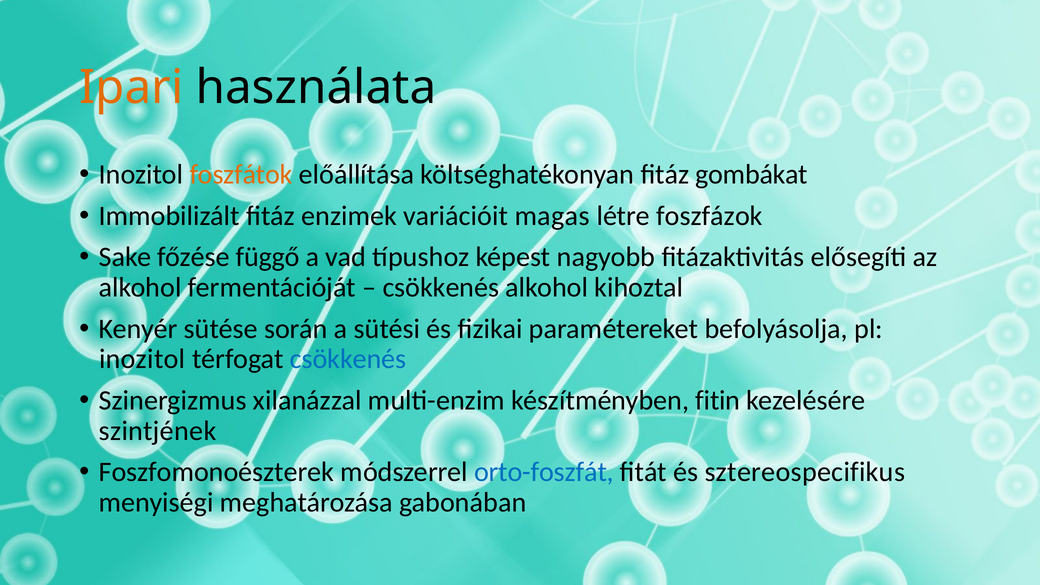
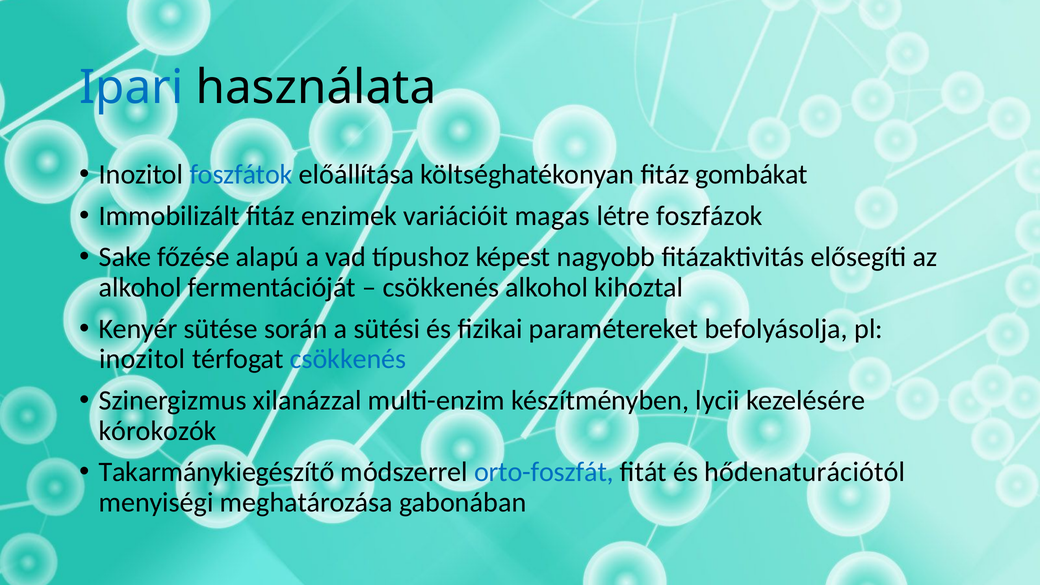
Ipari colour: orange -> blue (131, 87)
foszfátok colour: orange -> blue (241, 175)
függő: függő -> alapú (268, 257)
fitin: fitin -> lycii (718, 400)
szintjének: szintjének -> kórokozók (158, 431)
Foszfomonoészterek: Foszfomonoészterek -> Takarmánykiegészítő (217, 472)
sztereospecifikus: sztereospecifikus -> hődenaturációtól (805, 472)
